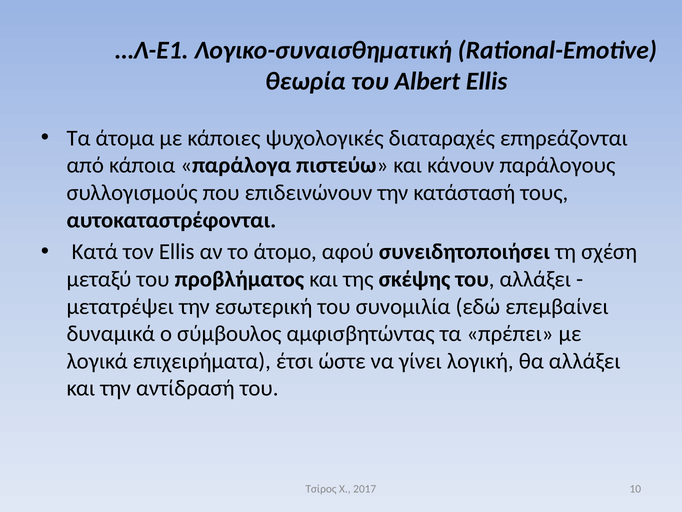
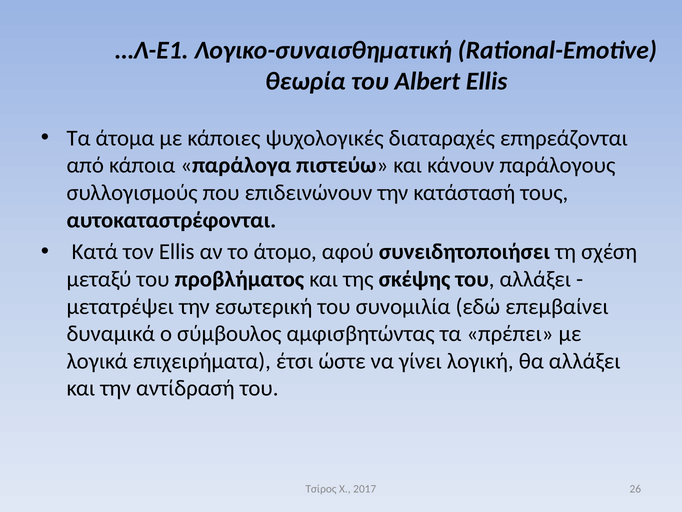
10: 10 -> 26 (635, 488)
